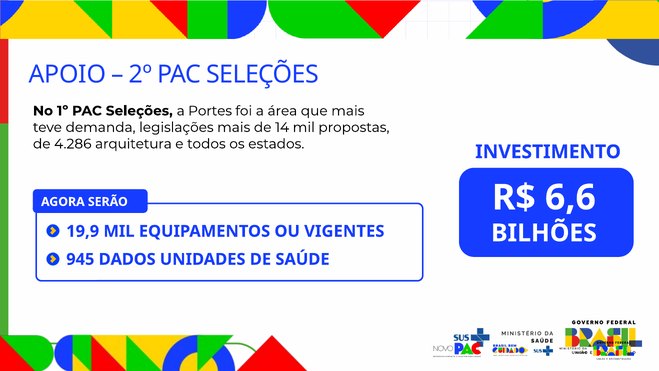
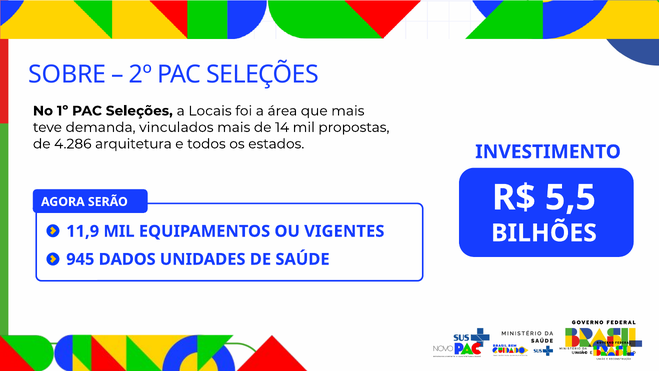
APOIO: APOIO -> SOBRE (67, 74)
Portes: Portes -> Locais (210, 111)
legislações: legislações -> vinculados (176, 127)
6,6: 6,6 -> 5,5 (570, 197)
19,9: 19,9 -> 11,9 (83, 231)
